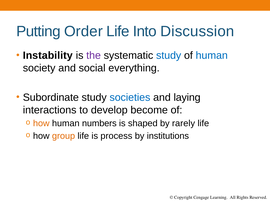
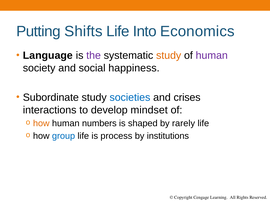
Order: Order -> Shifts (83, 31)
Discussion: Discussion -> Economics (197, 31)
Instability: Instability -> Language (48, 56)
study colour: blue -> orange (169, 56)
human colour: blue -> purple (212, 56)
everything: everything -> happiness (134, 68)
laying: laying -> crises (187, 98)
become: become -> mindset (149, 110)
group colour: orange -> blue (64, 136)
